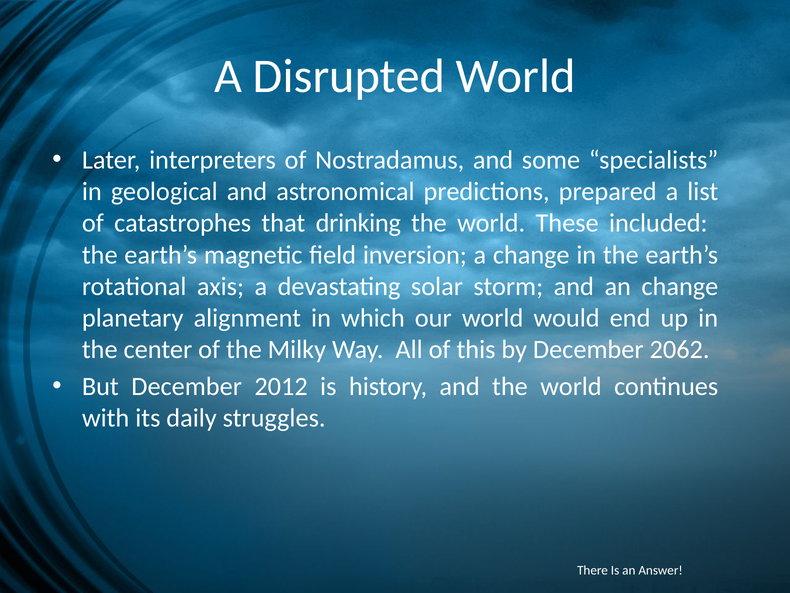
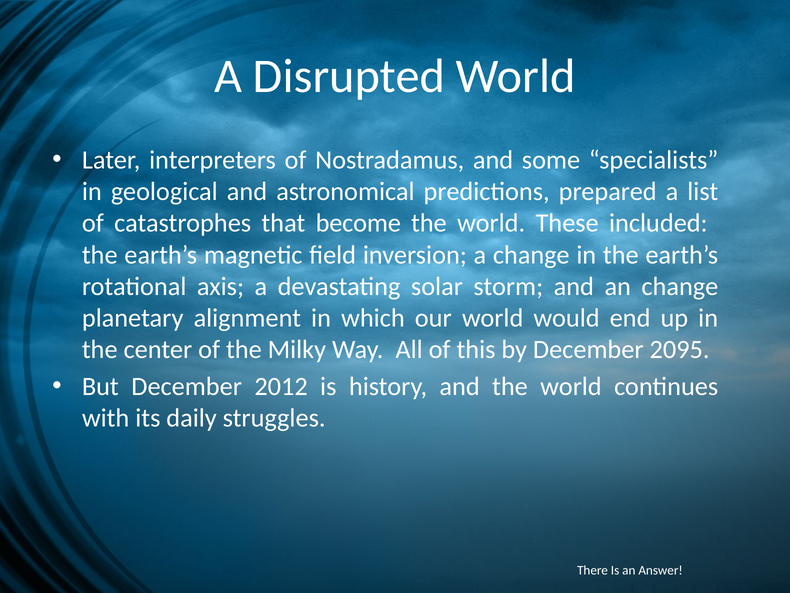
drinking: drinking -> become (358, 223)
2062: 2062 -> 2095 (680, 349)
